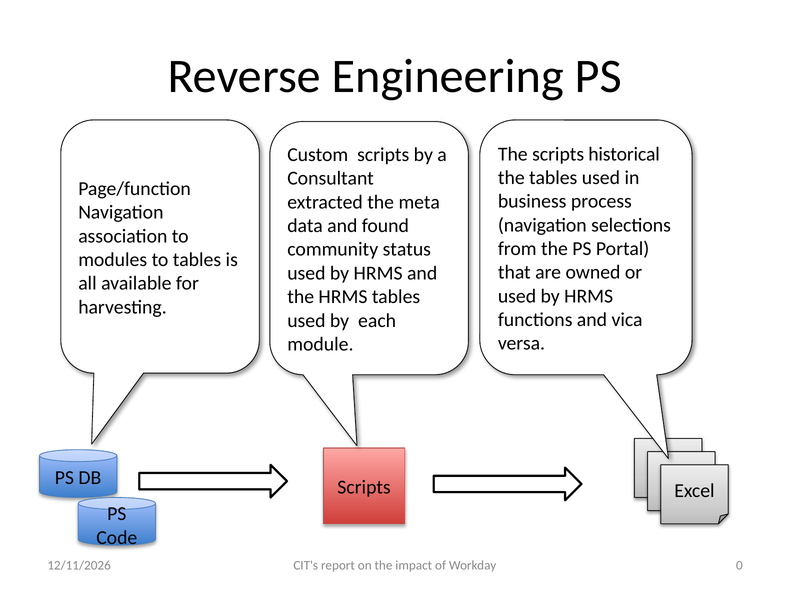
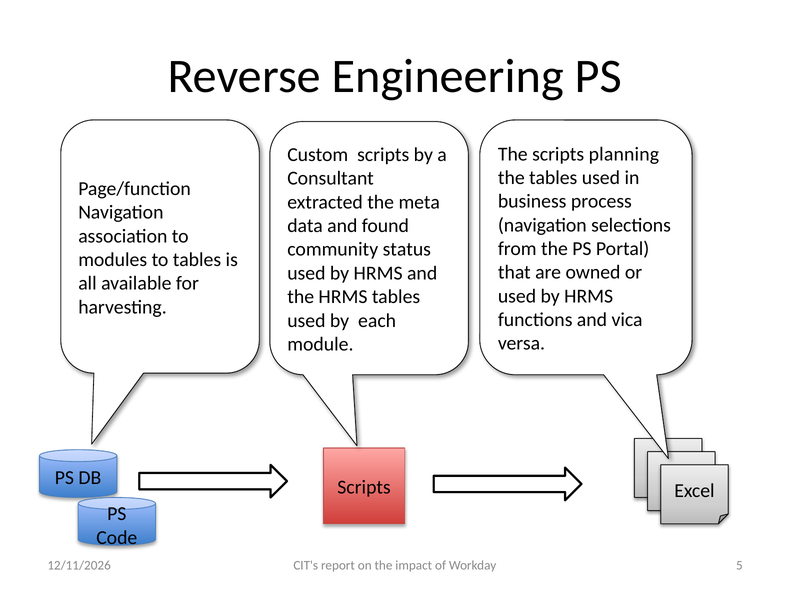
historical: historical -> planning (624, 154)
0: 0 -> 5 (739, 566)
